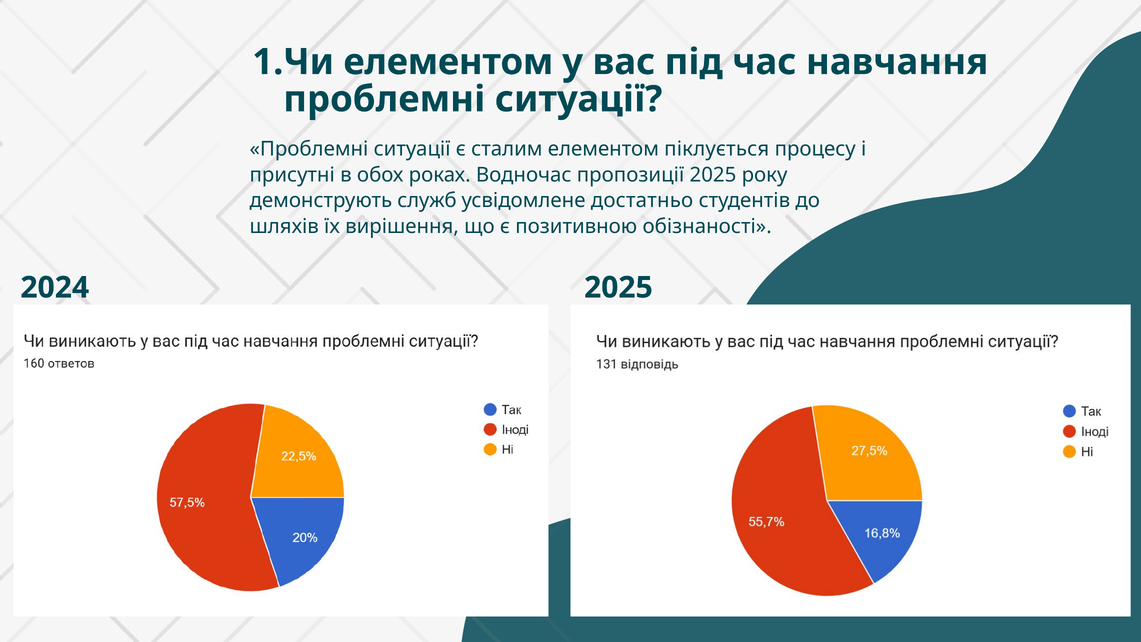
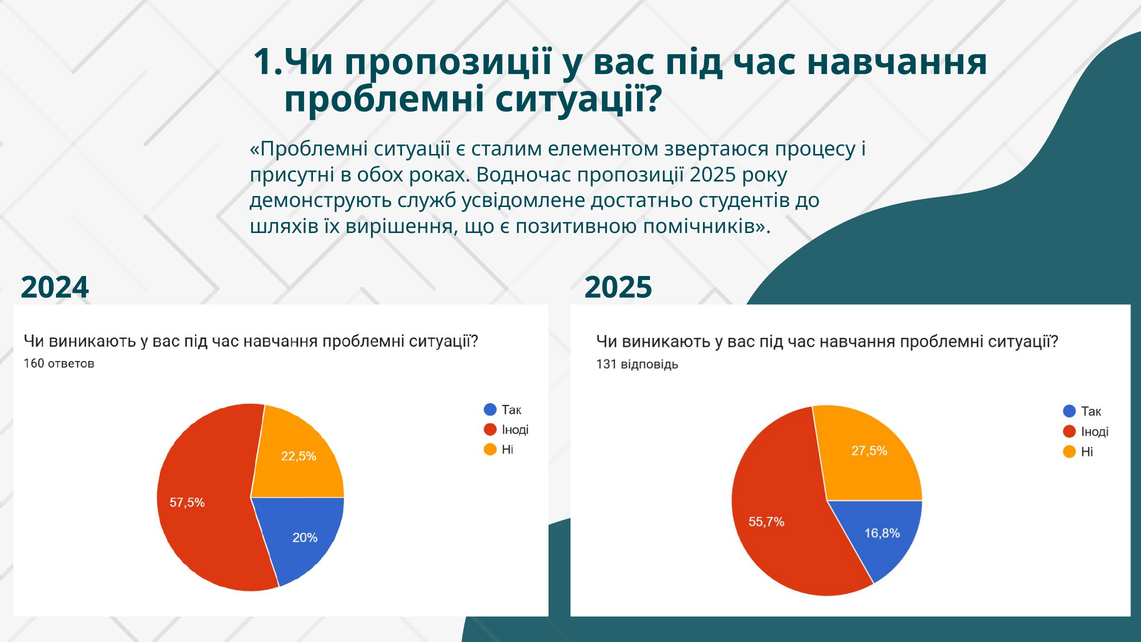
елементом: елементом -> пропозиції (448, 62)
піклується: піклується -> звертаюся (717, 149)
обізнаності: обізнаності -> помічників (707, 226)
